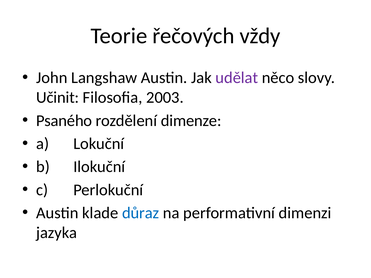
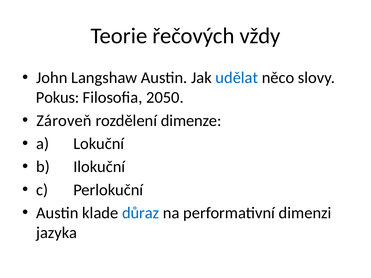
udělat colour: purple -> blue (237, 78)
Učinit: Učinit -> Pokus (58, 98)
2003: 2003 -> 2050 (165, 98)
Psaného: Psaného -> Zároveň (64, 121)
